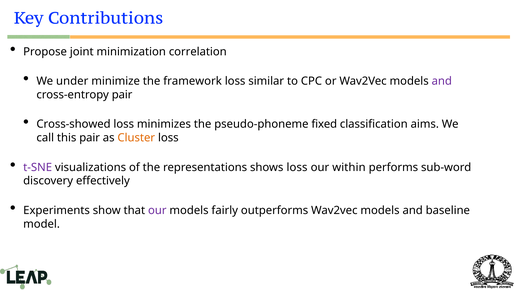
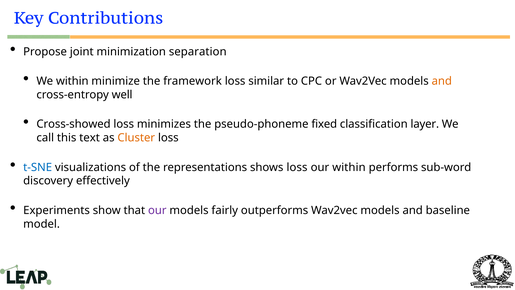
correlation: correlation -> separation (198, 52)
We under: under -> within (72, 81)
and colour: purple -> orange (442, 81)
cross-entropy pair: pair -> well (122, 95)
aims: aims -> layer (425, 124)
this pair: pair -> text (90, 138)
t-SNE colour: purple -> blue (38, 167)
